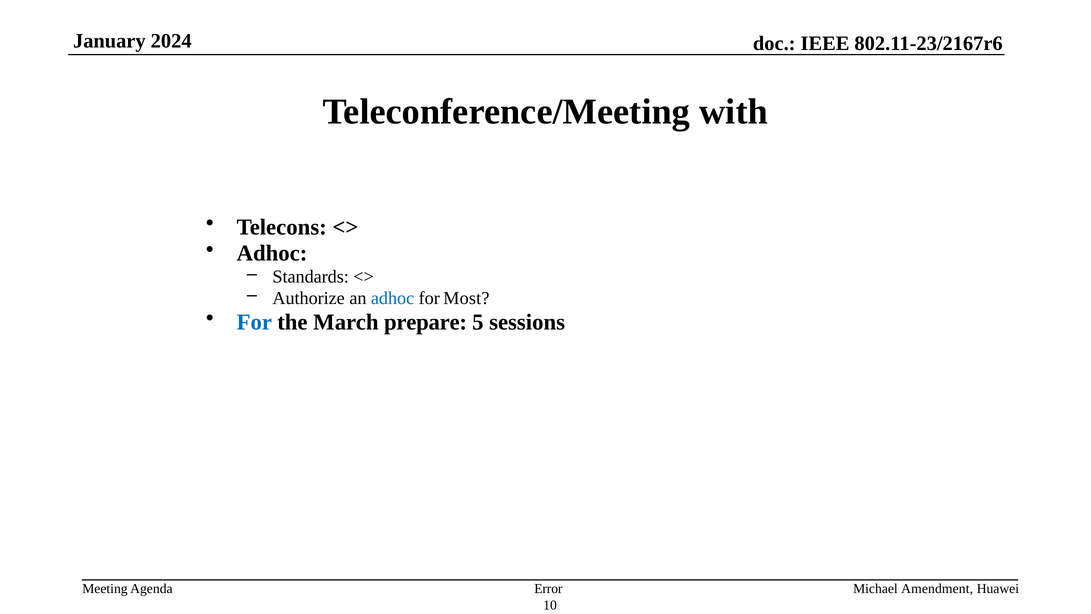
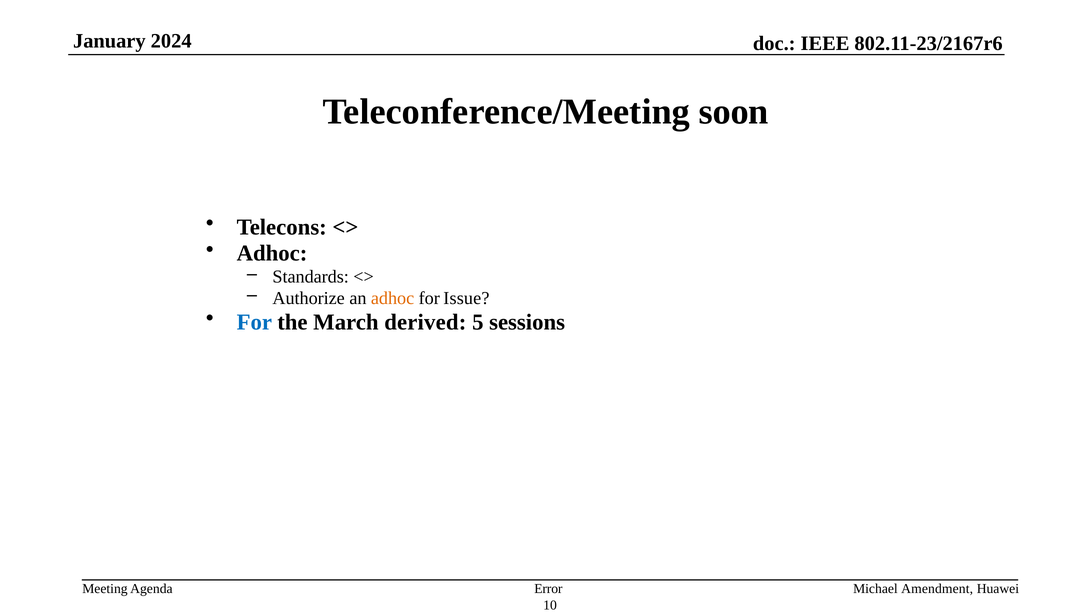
with: with -> soon (734, 112)
adhoc colour: blue -> orange (393, 298)
Most: Most -> Issue (466, 298)
prepare: prepare -> derived (425, 322)
